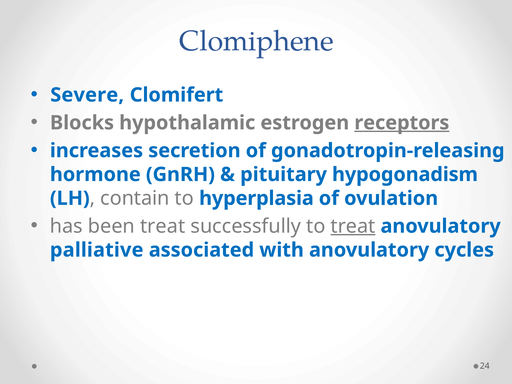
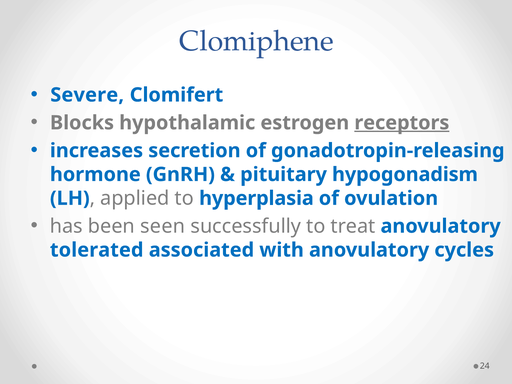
contain: contain -> applied (135, 198)
been treat: treat -> seen (163, 226)
treat underline: present -> none (353, 226)
palliative: palliative -> tolerated (97, 250)
